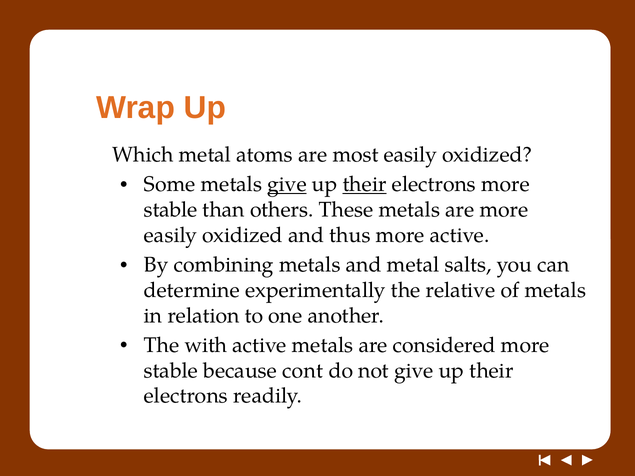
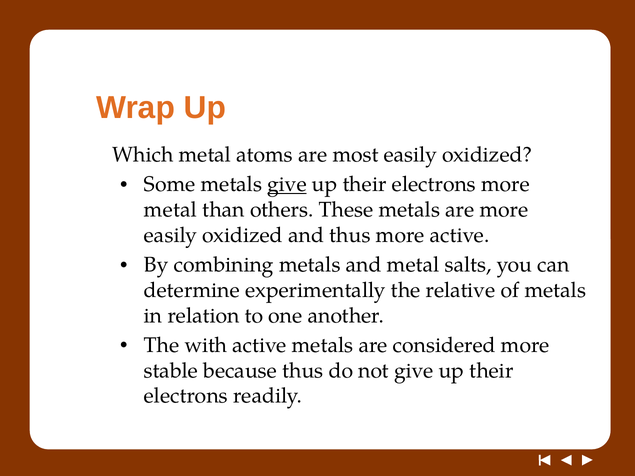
their underline: present -> none (365, 185)
stable: stable -> metal (170, 210)
because cont: cont -> thus (303, 371)
